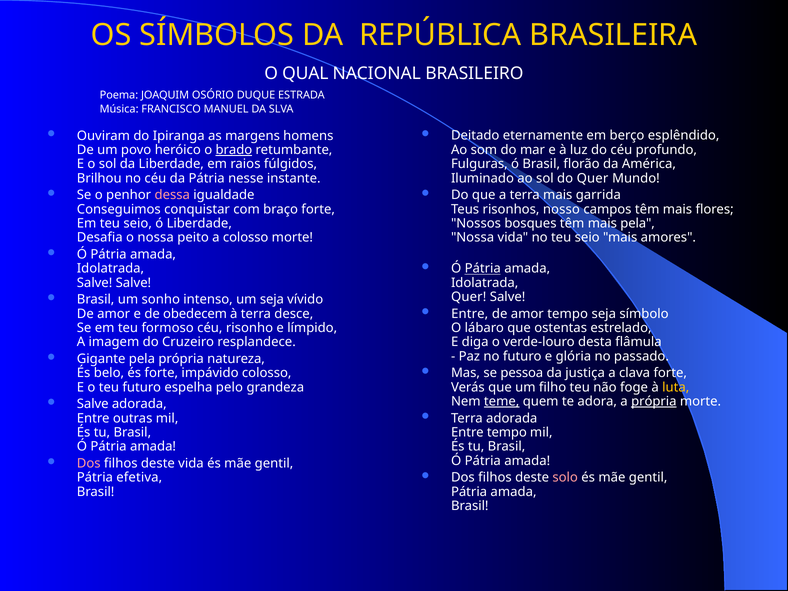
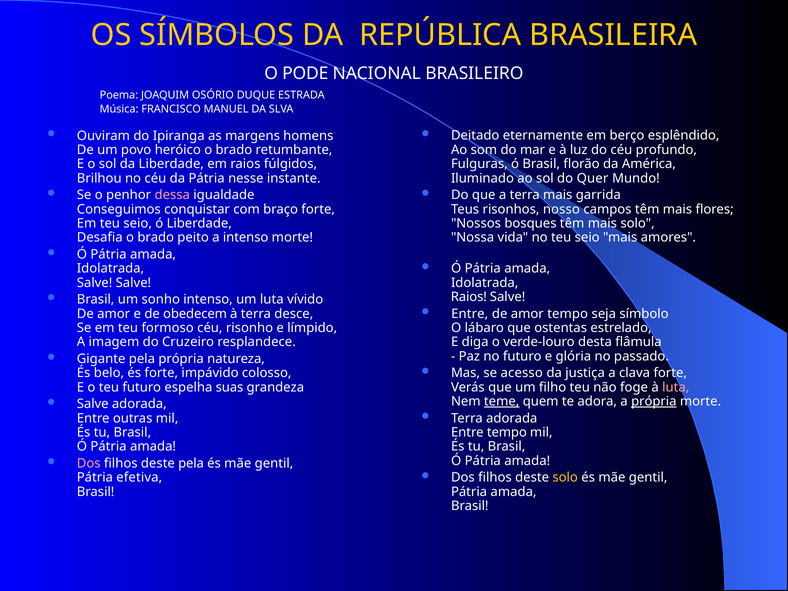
QUAL: QUAL -> PODE (305, 73)
brado underline: present -> none (234, 150)
mais pela: pela -> solo (638, 223)
Desafia o nossa: nossa -> brado (156, 238)
a colosso: colosso -> intenso (246, 238)
Pátria underline: present -> none (483, 269)
Quer: Quer -> Raios (469, 297)
um seja: seja -> luta (272, 300)
pessoa: pessoa -> acesso (522, 373)
luta colour: yellow -> pink (676, 387)
pelo: pelo -> suas (230, 387)
deste vida: vida -> pela (191, 463)
solo colour: pink -> yellow (565, 478)
